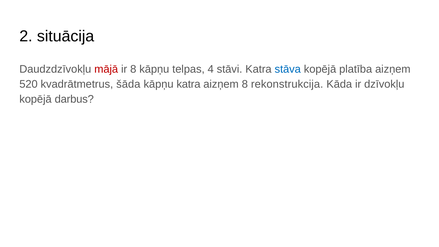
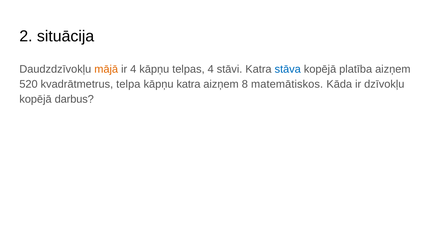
mājā colour: red -> orange (106, 69)
ir 8: 8 -> 4 (133, 69)
šāda: šāda -> telpa (128, 84)
rekonstrukcija: rekonstrukcija -> matemātiskos (287, 84)
